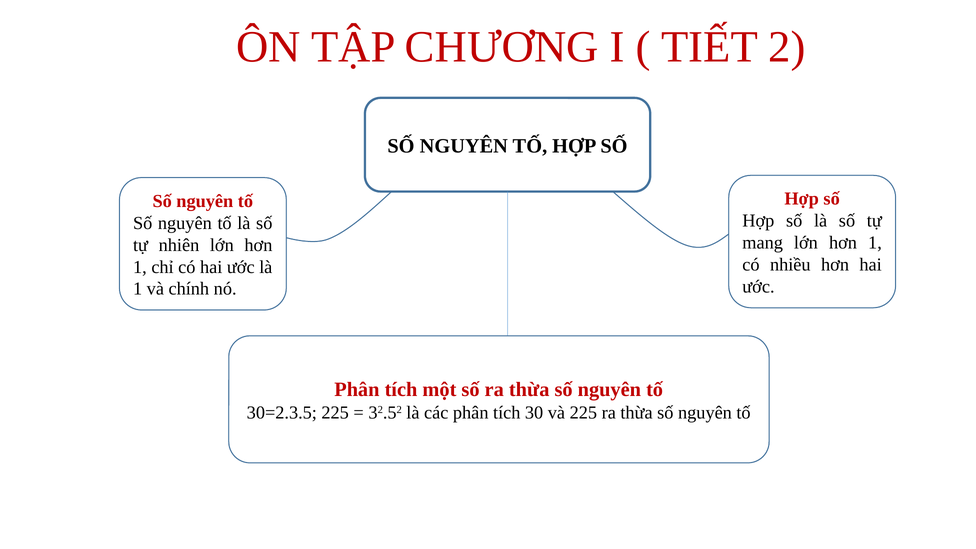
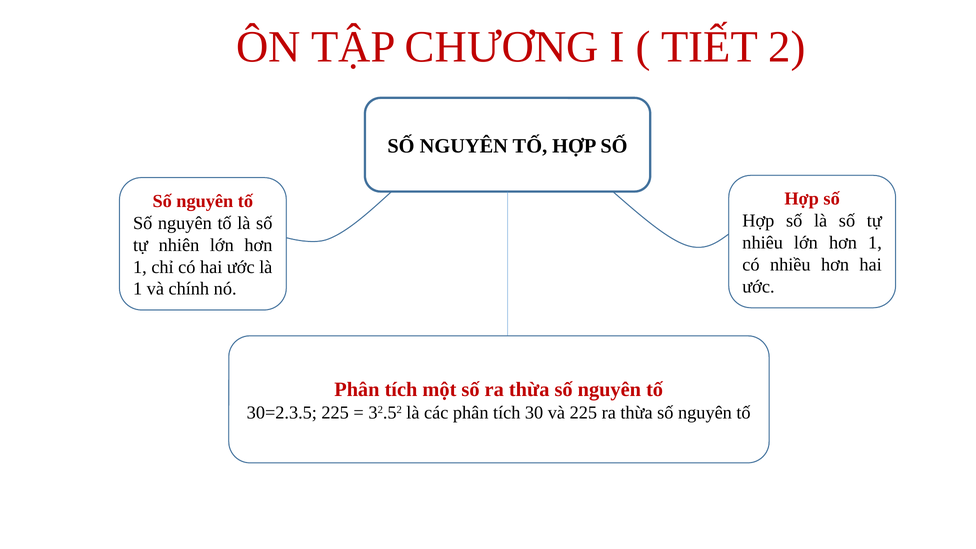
mang: mang -> nhiêu (763, 243)
